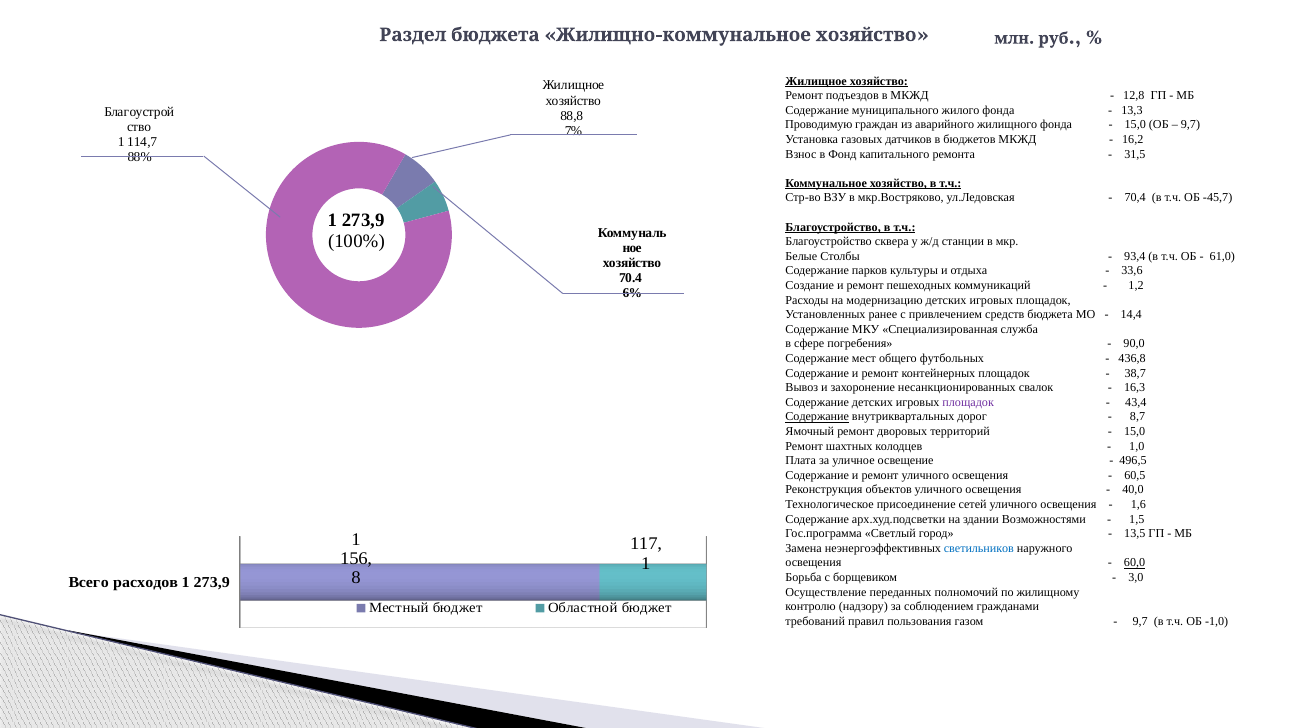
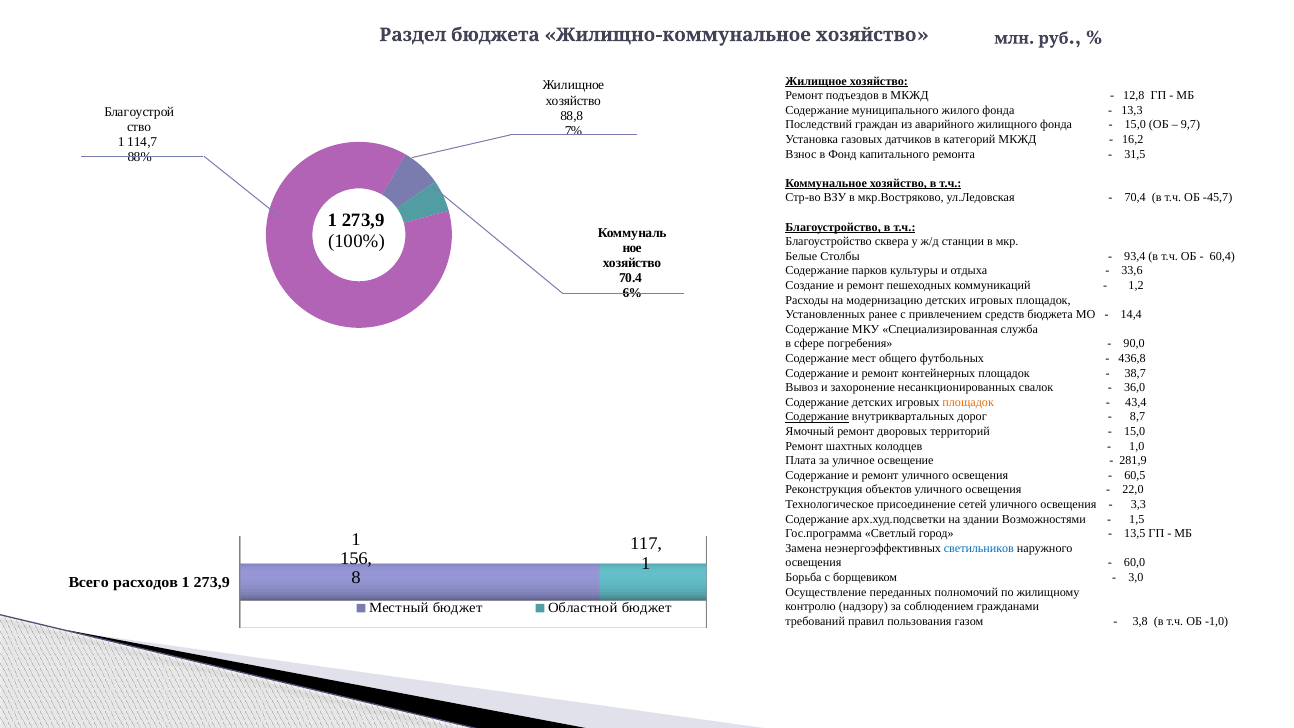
Проводимую: Проводимую -> Последствий (819, 125)
бюджетов: бюджетов -> категорий (969, 140)
61,0: 61,0 -> 60,4 (1222, 256)
16,3: 16,3 -> 36,0 (1135, 388)
площадок colour: purple -> orange (968, 402)
496,5: 496,5 -> 281,9 (1133, 461)
40,0: 40,0 -> 22,0 (1133, 490)
1,6: 1,6 -> 3,3 (1138, 504)
60,0 underline: present -> none (1135, 563)
9,7: 9,7 -> 3,8 (1140, 621)
